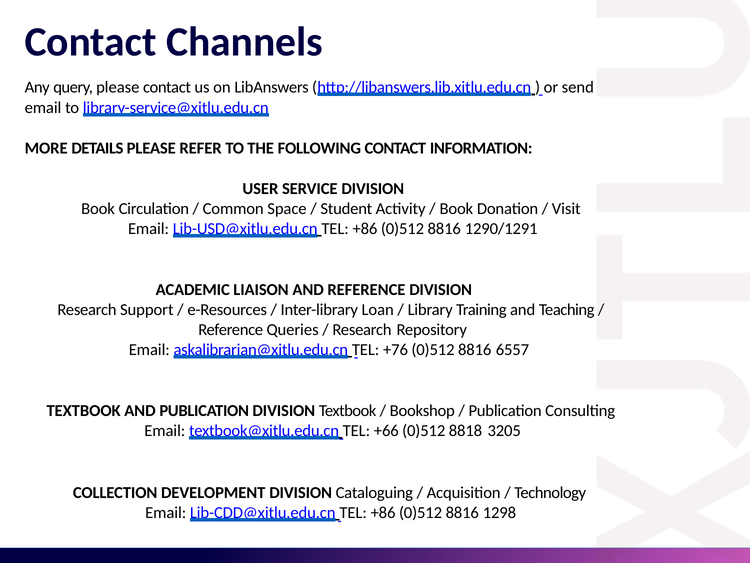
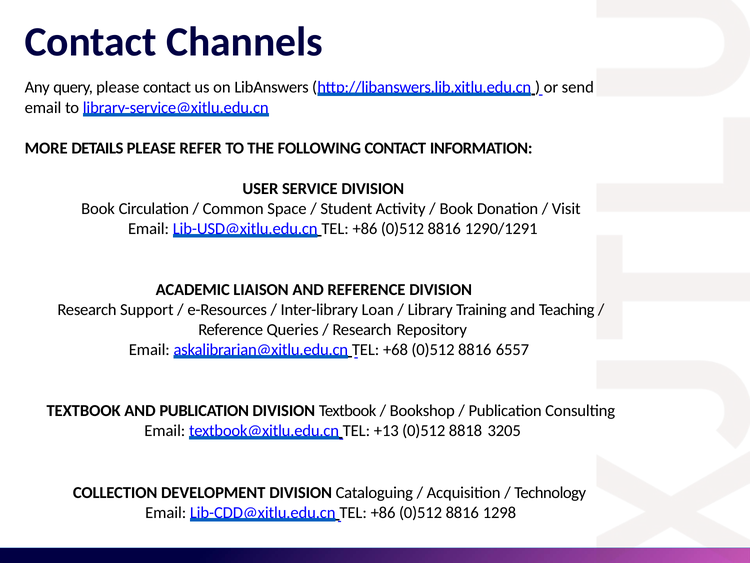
+76: +76 -> +68 (396, 349)
+66: +66 -> +13 (386, 430)
